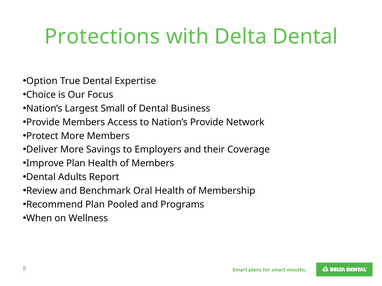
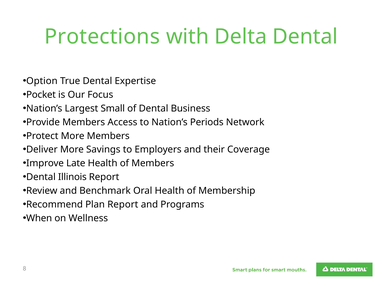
Choice: Choice -> Pocket (41, 95)
Nation’s Provide: Provide -> Periods (207, 122)
Improve Plan: Plan -> Late (76, 164)
Adults: Adults -> Illinois (72, 177)
Plan Pooled: Pooled -> Report (123, 205)
